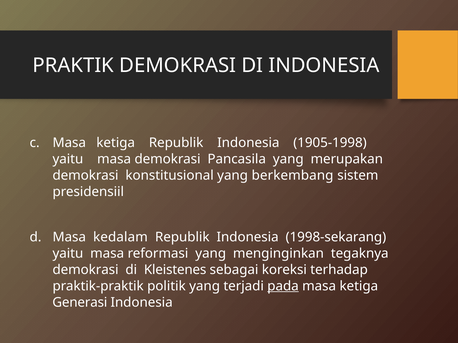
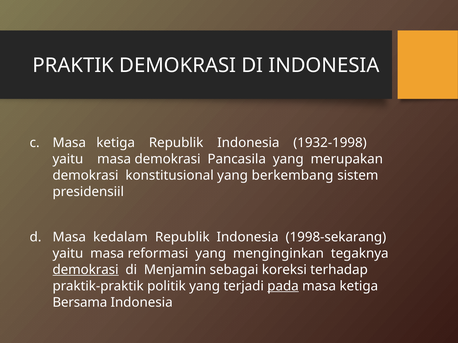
1905-1998: 1905-1998 -> 1932-1998 (330, 143)
demokrasi underline: none -> present (86, 270)
Kleistenes: Kleistenes -> Menjamin (175, 270)
Generasi: Generasi -> Bersama (80, 303)
